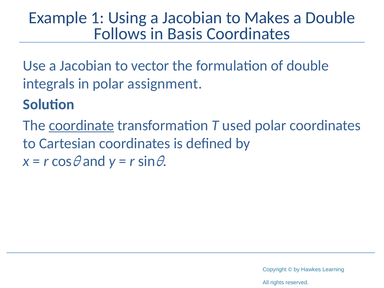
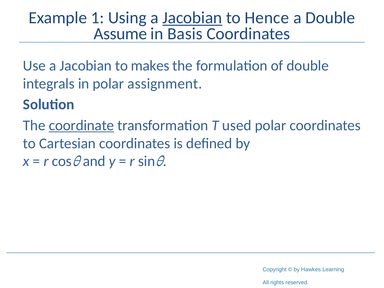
Jacobian underline: none -> present (192, 18)
Makes: Makes -> Hence (267, 18)
Follows: Follows -> Assume (120, 34)
vector: vector -> makes (150, 66)
